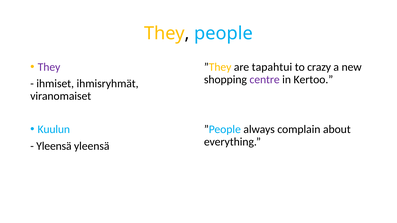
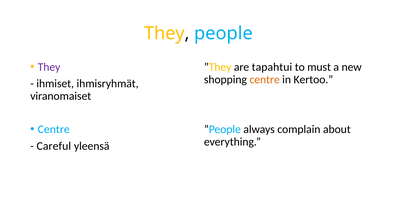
crazy: crazy -> must (319, 67)
centre colour: purple -> orange (265, 80)
Kuulun: Kuulun -> Centre (54, 130)
Yleensä: Yleensä -> Careful (54, 146)
